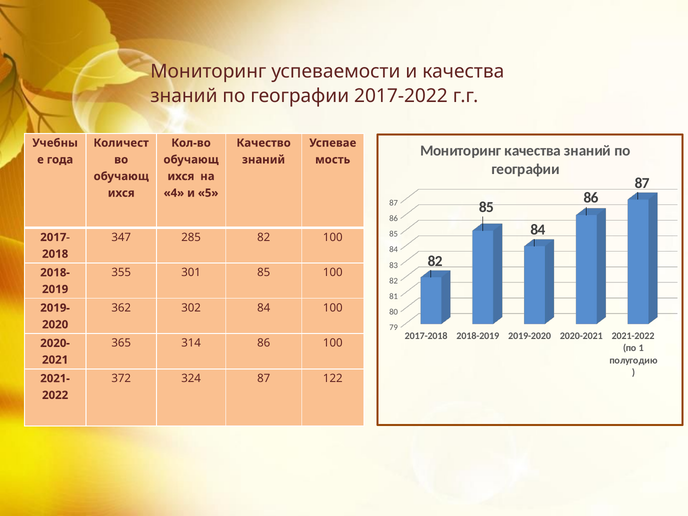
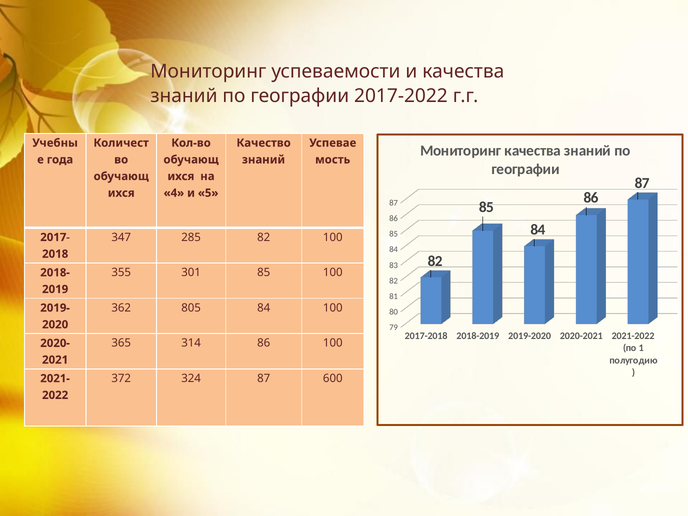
302: 302 -> 805 (191, 308)
122: 122 -> 600 (333, 378)
